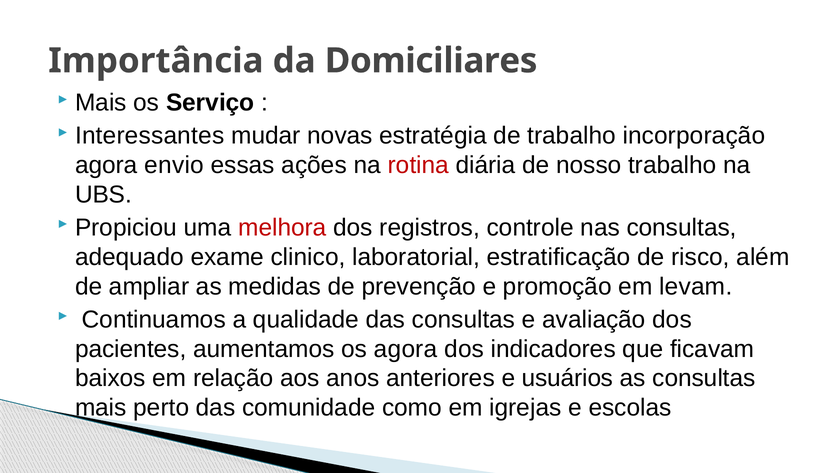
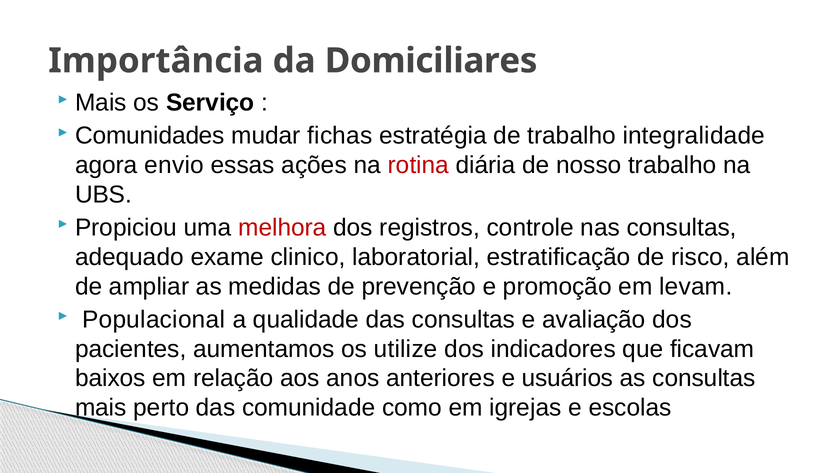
Interessantes: Interessantes -> Comunidades (150, 136)
novas: novas -> fichas (340, 136)
incorporação: incorporação -> integralidade (694, 136)
Continuamos: Continuamos -> Populacional (154, 319)
os agora: agora -> utilize (406, 349)
